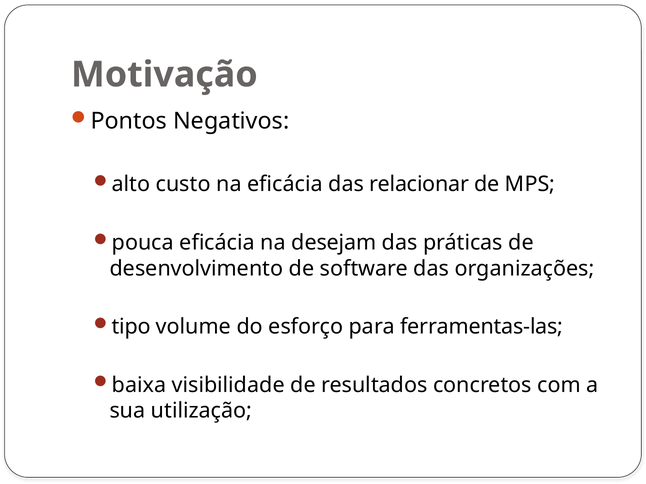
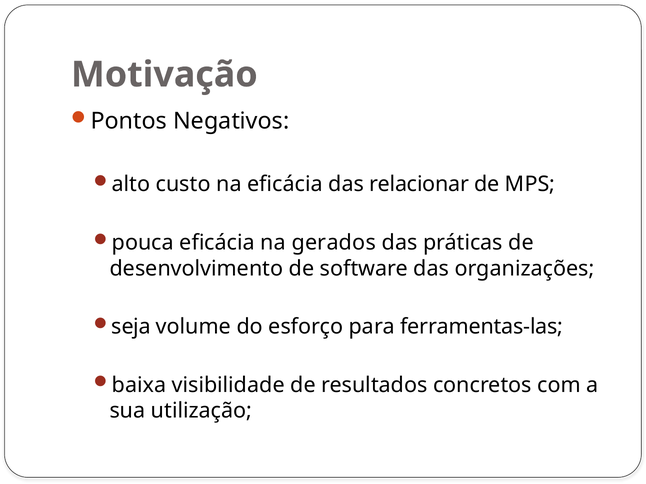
desejam: desejam -> gerados (334, 243)
tipo: tipo -> seja (131, 327)
